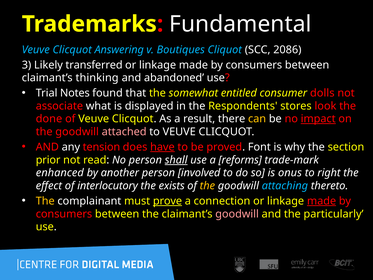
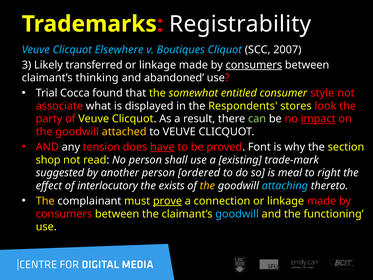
Fundamental: Fundamental -> Registrability (240, 24)
Answering: Answering -> Elsewhere (119, 50)
2086: 2086 -> 2007 (287, 50)
consumers underline: none -> present (254, 65)
Notes: Notes -> Cocca (75, 93)
dolls: dolls -> style (322, 93)
done: done -> party (49, 119)
can colour: yellow -> light green (257, 119)
attached colour: pink -> yellow (124, 132)
prior: prior -> shop (48, 160)
shall underline: present -> none (176, 160)
reforms: reforms -> existing (240, 160)
enhanced: enhanced -> suggested (60, 173)
involved: involved -> ordered (199, 173)
onus: onus -> meal (290, 173)
made underline: present -> none (322, 201)
goodwill colour: pink -> light blue (237, 214)
particularly: particularly -> functioning (334, 214)
